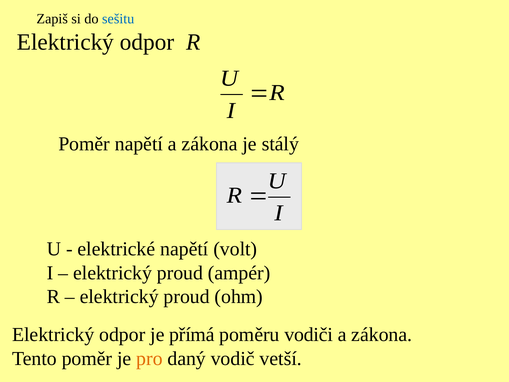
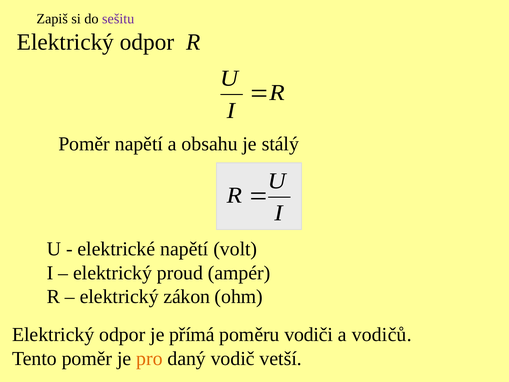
sešitu colour: blue -> purple (118, 19)
napětí a zákona: zákona -> obsahu (210, 144)
proud: proud -> zákon (187, 296)
zákona: zákona -> vodičů (382, 335)
